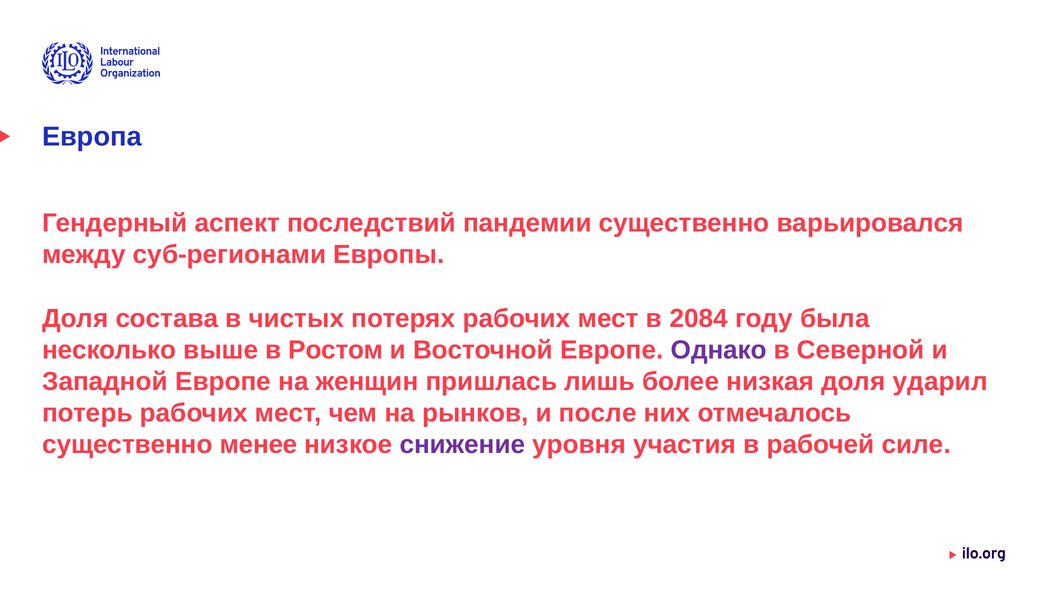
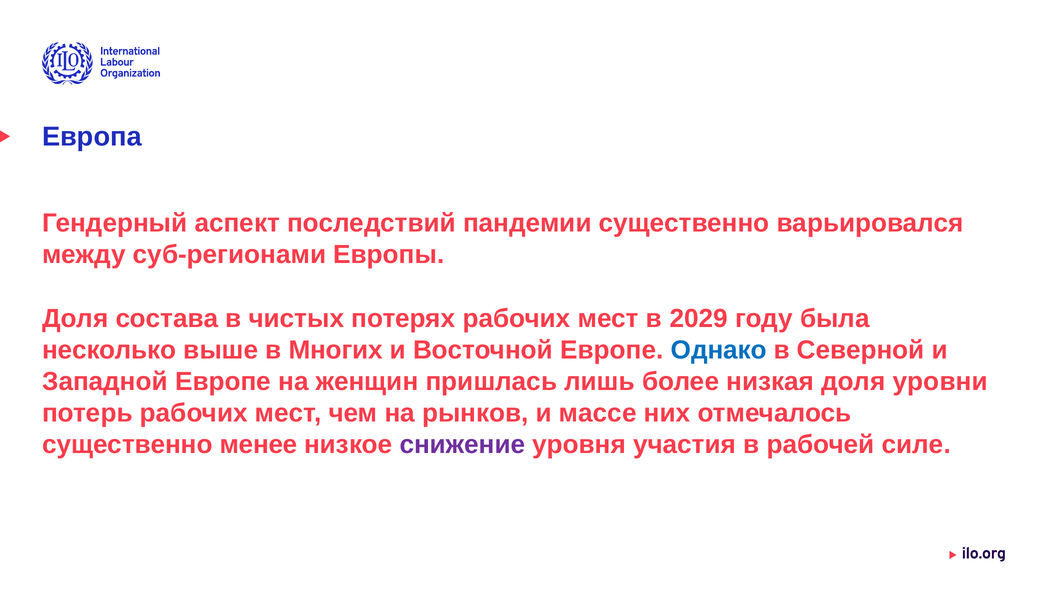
2084: 2084 -> 2029 (699, 319)
Ростом: Ростом -> Многих (336, 350)
Однако colour: purple -> blue (719, 350)
ударил: ударил -> уровни (940, 382)
после: после -> массе (598, 413)
